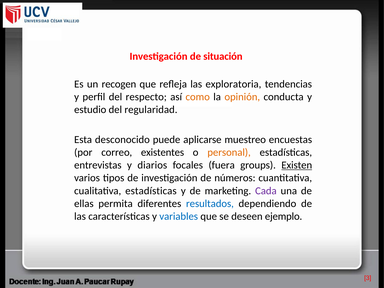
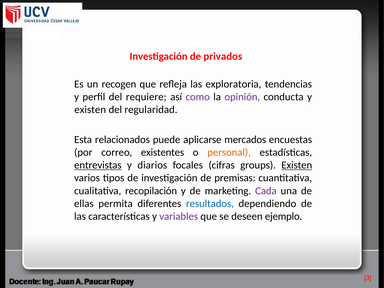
situación: situación -> privados (223, 56)
respecto: respecto -> requiere (146, 97)
como colour: orange -> purple (198, 97)
opinión colour: orange -> purple (242, 97)
estudio: estudio -> existen (90, 110)
desconocido: desconocido -> relacionados (122, 140)
muestreo: muestreo -> mercados (245, 140)
entrevistas underline: none -> present (98, 165)
fuera: fuera -> cifras (222, 165)
números: números -> premisas (235, 178)
cualitativa estadísticas: estadísticas -> recopilación (151, 191)
variables colour: blue -> purple (179, 216)
